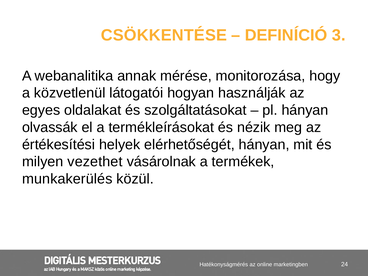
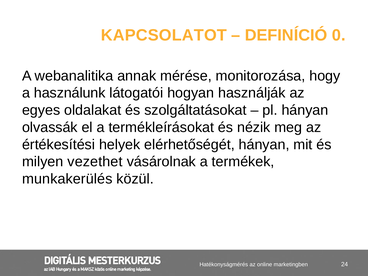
CSÖKKENTÉSE: CSÖKKENTÉSE -> KAPCSOLATOT (164, 35)
3: 3 -> 0 (339, 35)
közvetlenül: közvetlenül -> használunk (70, 93)
